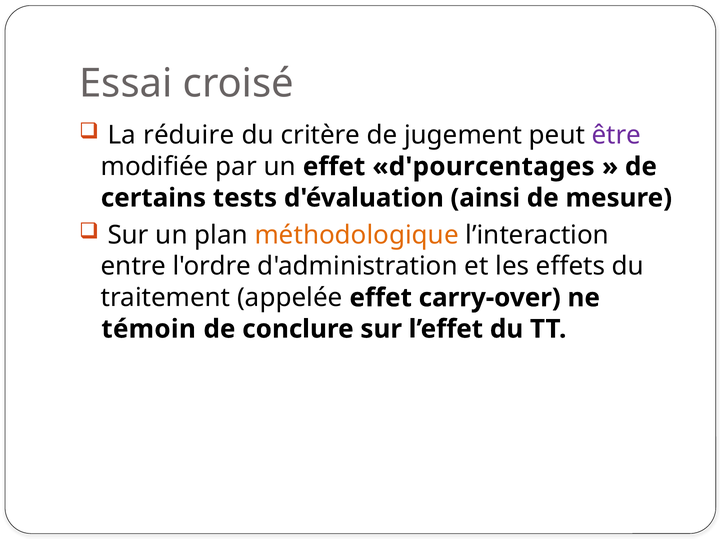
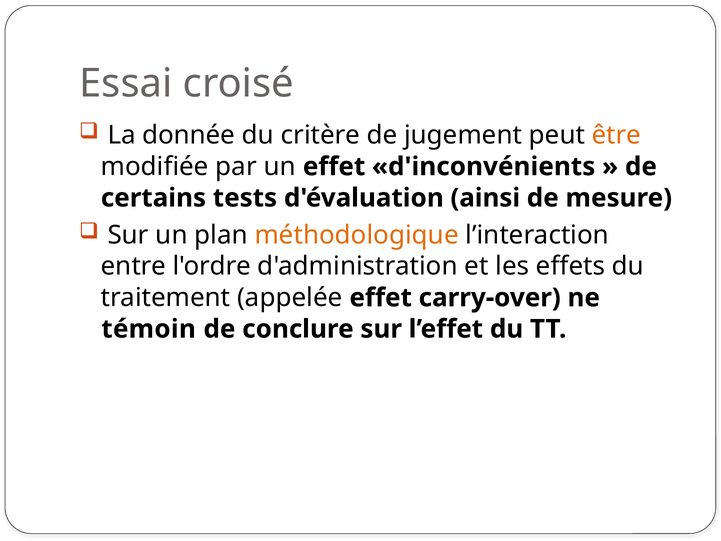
réduire: réduire -> donnée (189, 135)
être colour: purple -> orange (616, 135)
d'pourcentages: d'pourcentages -> d'inconvénients (484, 167)
